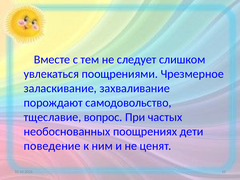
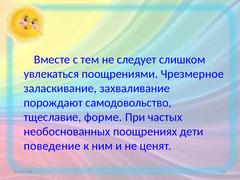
вопрос: вопрос -> форме (103, 117)
